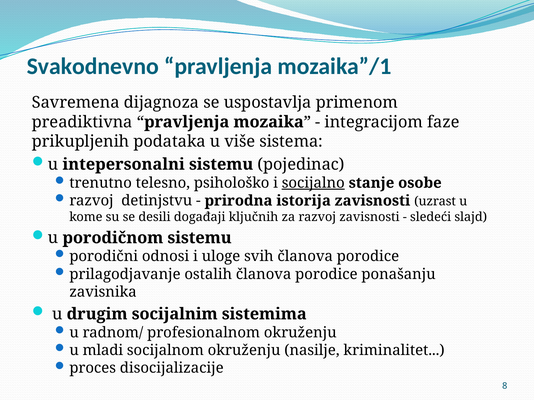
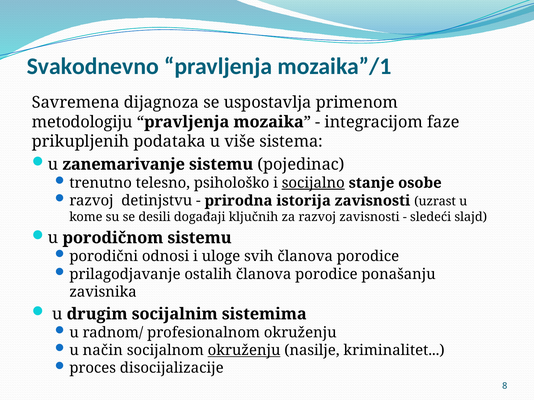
preadiktivna: preadiktivna -> metodologiju (82, 122)
intepersonalni: intepersonalni -> zanemarivanje (124, 165)
mladi: mladi -> način (103, 351)
okruženju underline: none -> present (244, 351)
